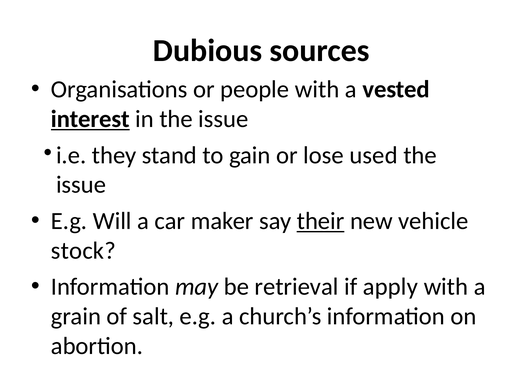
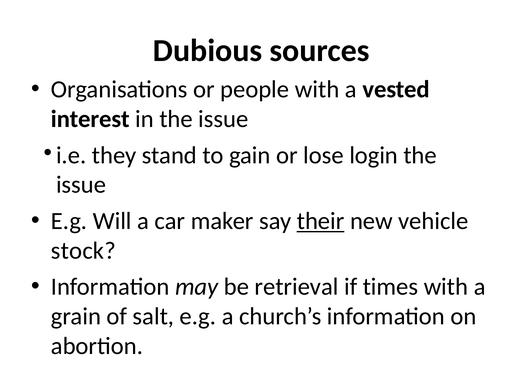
interest underline: present -> none (90, 119)
used: used -> login (374, 155)
apply: apply -> times (390, 287)
